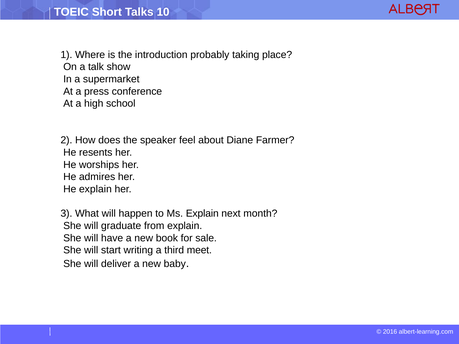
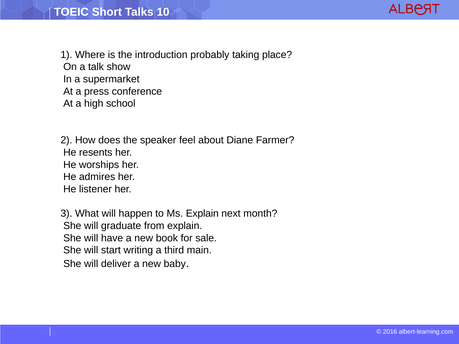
He explain: explain -> listener (95, 189)
meet: meet -> main (199, 250)
